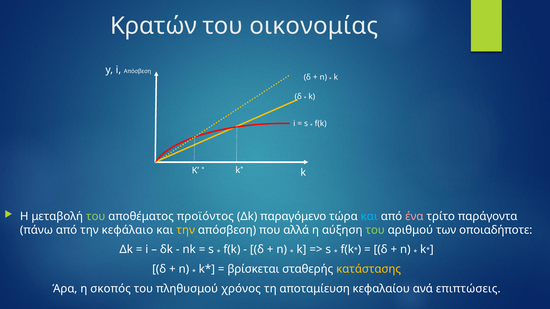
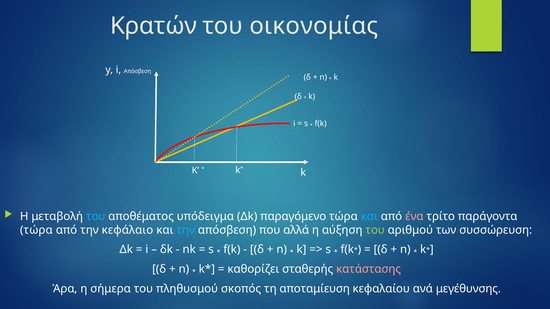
του colour: light green -> light blue (96, 217)
προϊόντος: προϊόντος -> υπόδειγμα (205, 217)
πάνω: πάνω -> τώρα (36, 230)
την colour: yellow -> light blue (186, 230)
οποιαδήποτε: οποιαδήποτε -> συσσώρευση (496, 230)
βρίσκεται: βρίσκεται -> καθορίζει (253, 269)
κατάστασης colour: yellow -> pink (369, 269)
σκοπός: σκοπός -> σήμερα (111, 289)
χρόνος: χρόνος -> σκοπός (241, 289)
επιπτώσεις: επιπτώσεις -> μεγέθυνσης (468, 289)
